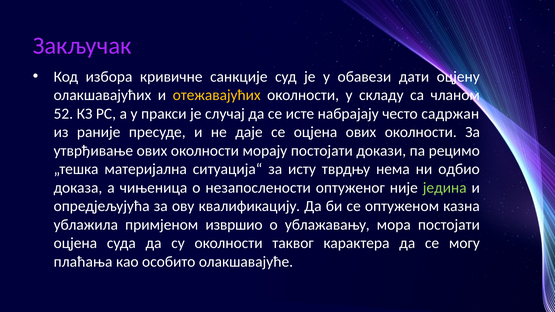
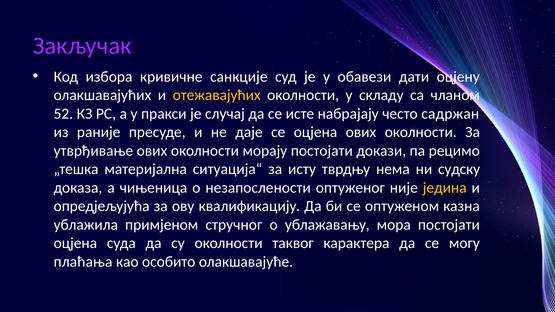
одбио: одбио -> судску (459, 169)
једина colour: light green -> yellow (445, 188)
извршио: извршио -> стручног (234, 225)
